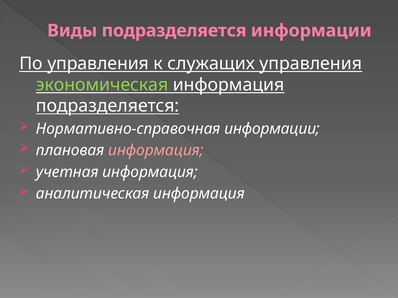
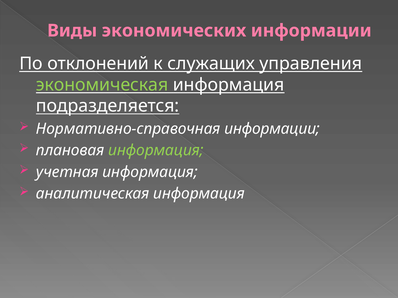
Виды подразделяется: подразделяется -> экономических (174, 31)
По управления: управления -> отклонений (98, 64)
информация colour: pink -> light green (156, 151)
